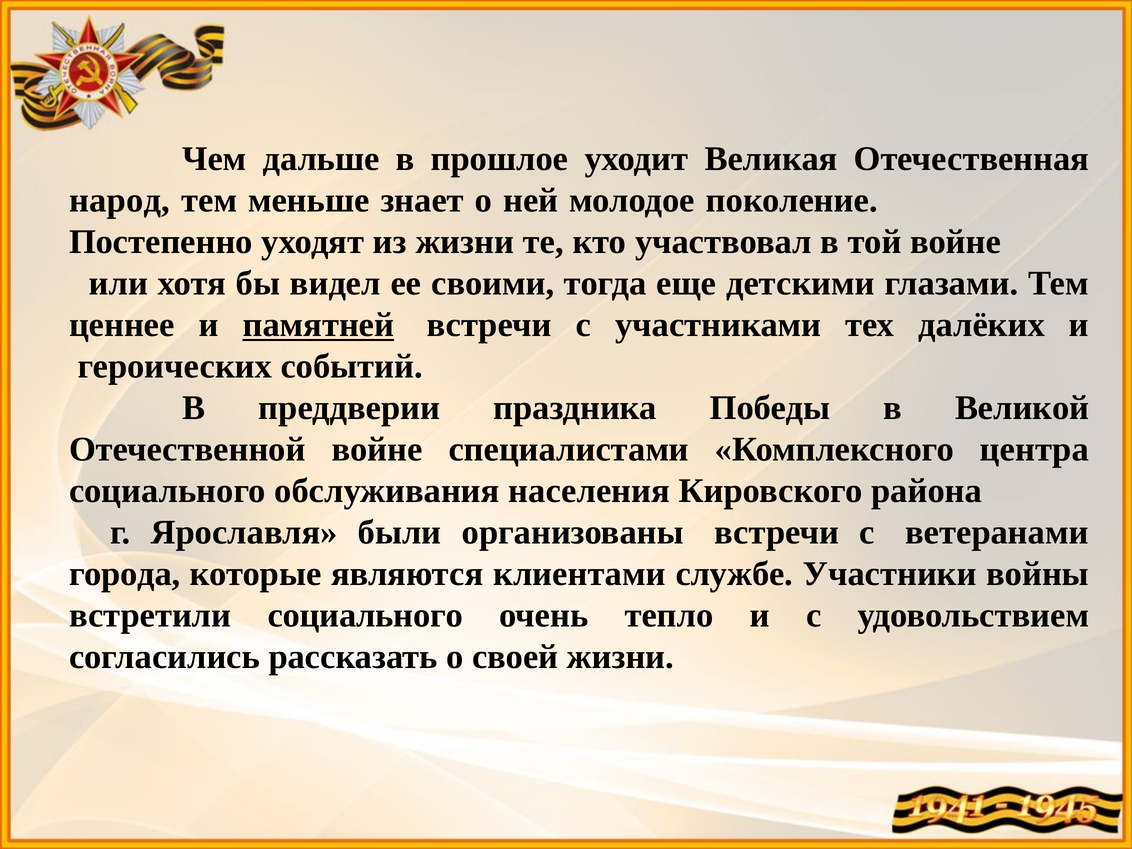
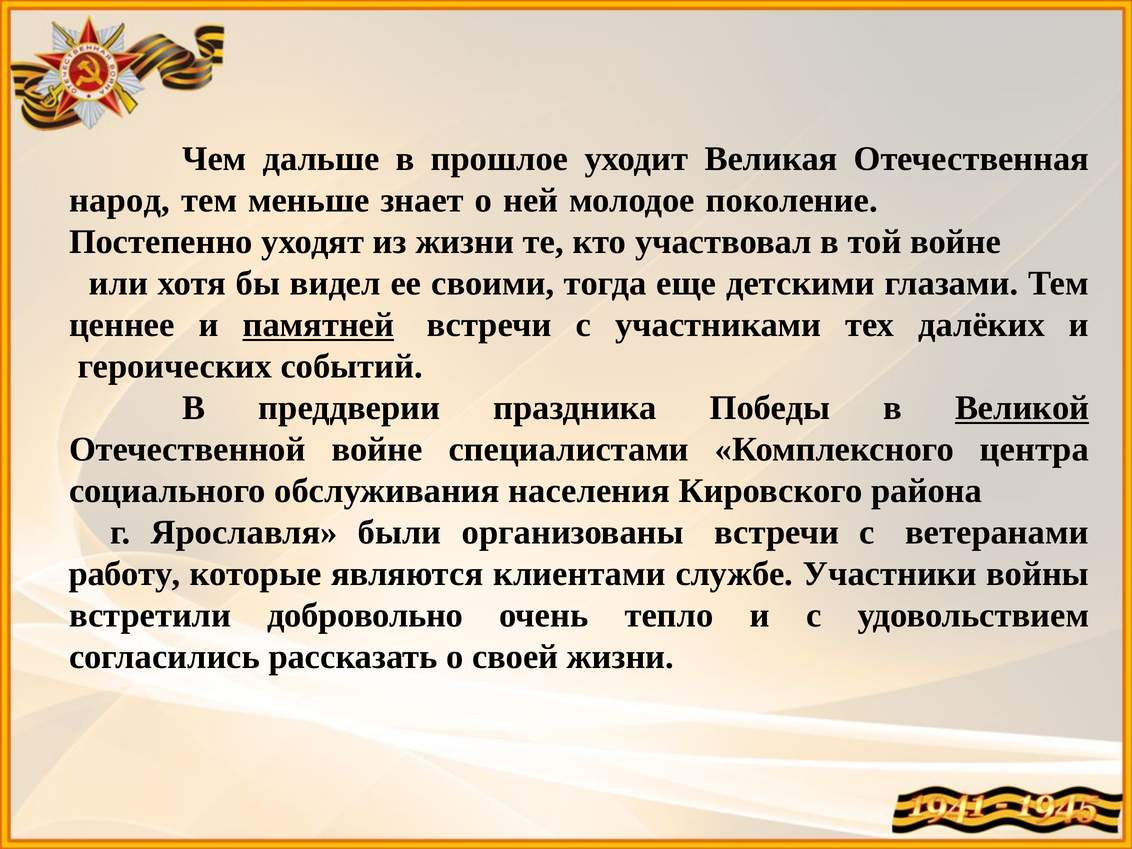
Великой underline: none -> present (1022, 408)
города: города -> работу (125, 574)
встретили социального: социального -> добровольно (365, 615)
